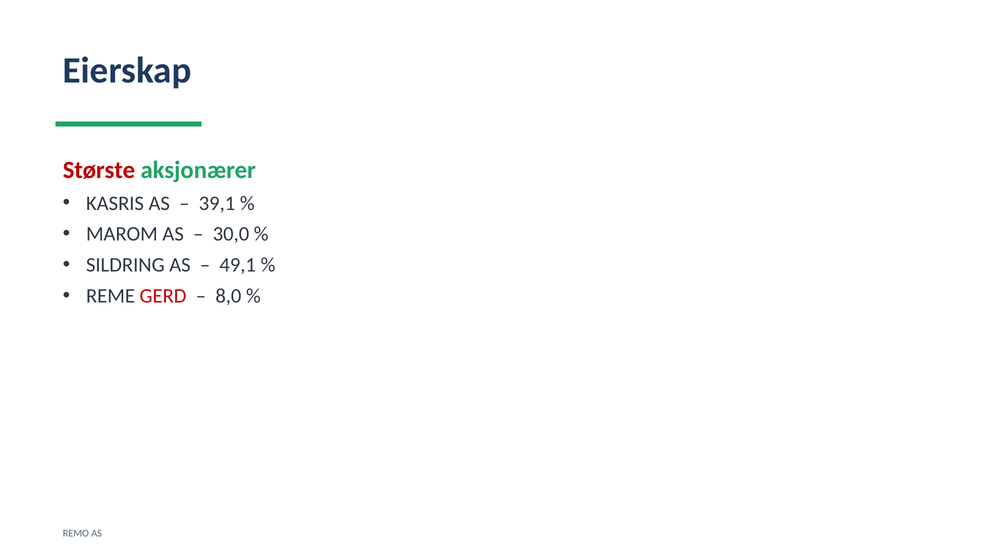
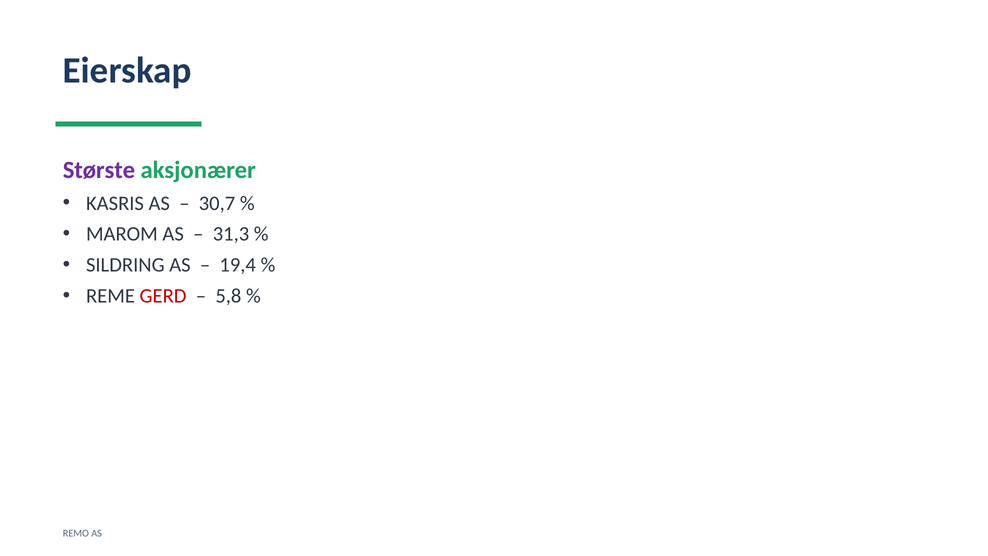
Største colour: red -> purple (99, 170)
39,1: 39,1 -> 30,7 (217, 203)
30,0: 30,0 -> 31,3 (231, 234)
49,1: 49,1 -> 19,4 (238, 265)
8,0: 8,0 -> 5,8 (228, 296)
